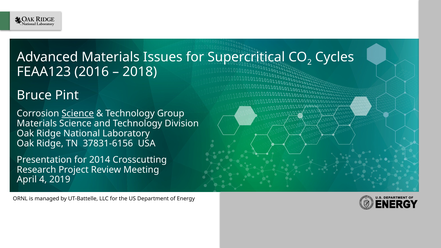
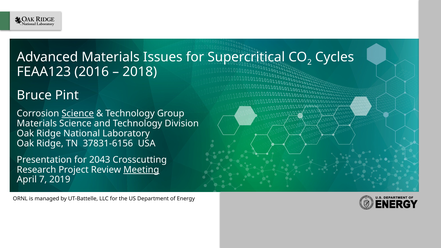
2014: 2014 -> 2043 (100, 160)
Meeting underline: none -> present (141, 170)
4: 4 -> 7 (43, 180)
